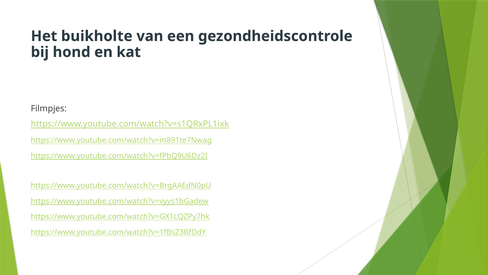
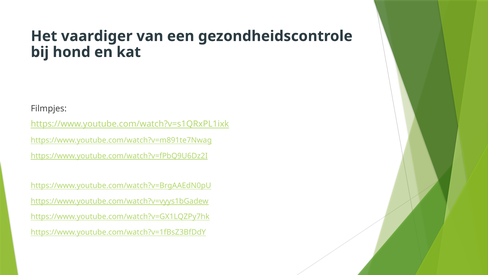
buikholte: buikholte -> vaardiger (97, 36)
